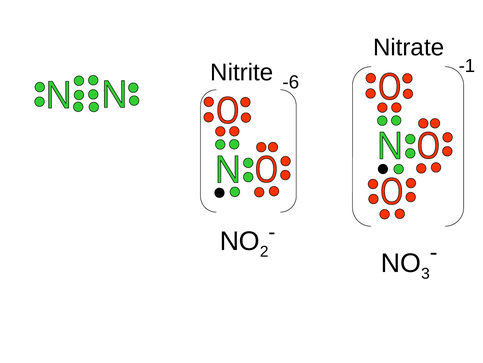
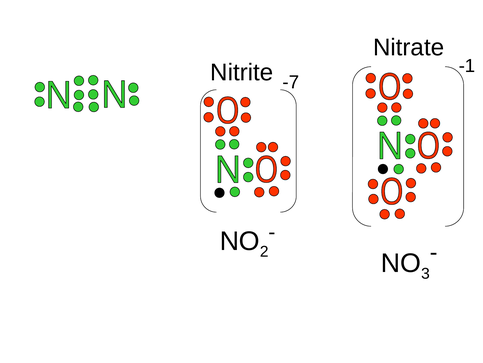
-6: -6 -> -7 (291, 82)
